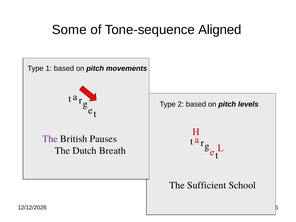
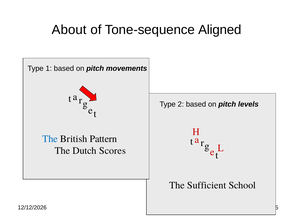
Some: Some -> About (69, 30)
The colour: purple -> blue (50, 139)
Pauses: Pauses -> Pattern (103, 139)
Breath: Breath -> Scores (112, 151)
